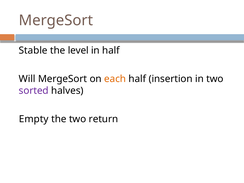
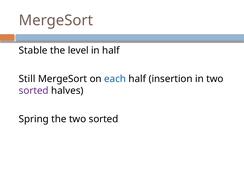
Will: Will -> Still (27, 79)
each colour: orange -> blue (115, 79)
Empty: Empty -> Spring (34, 119)
the two return: return -> sorted (104, 119)
